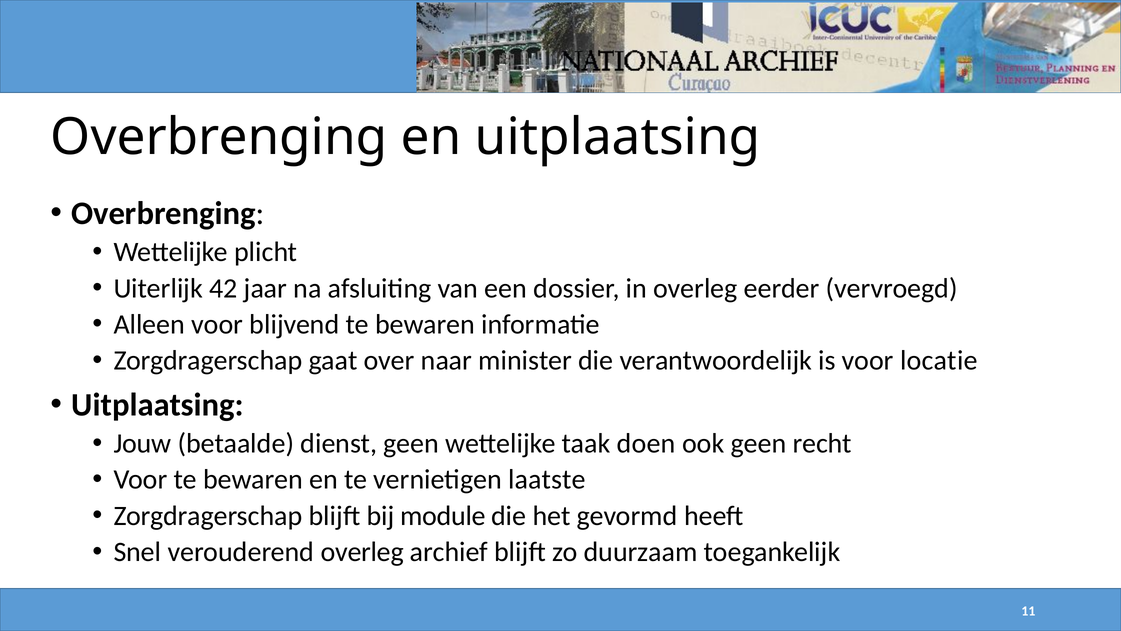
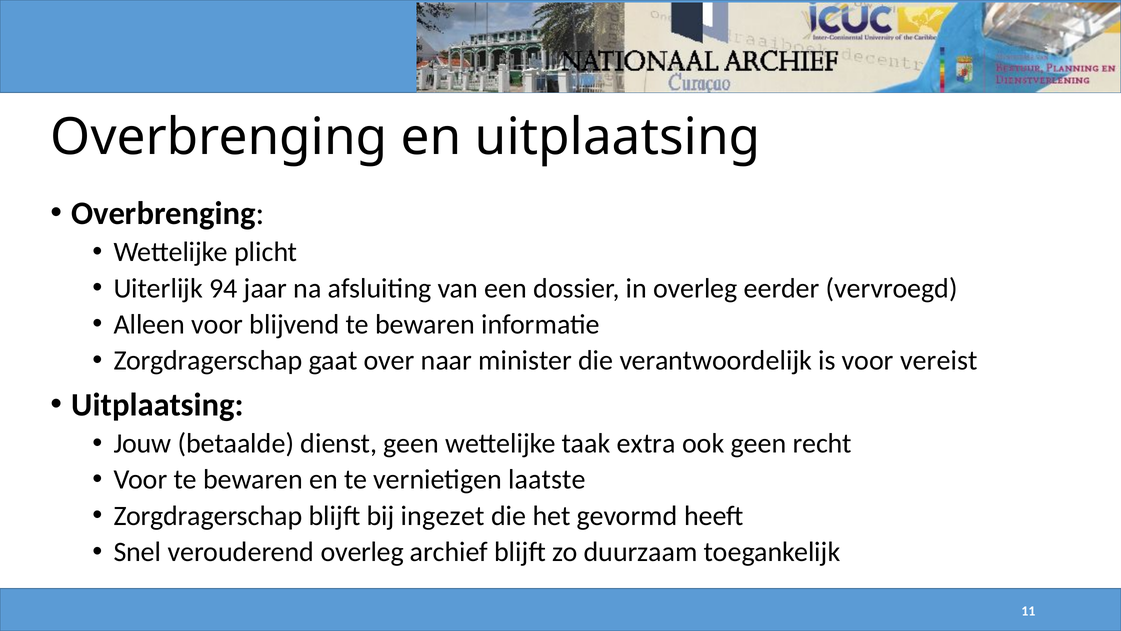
42: 42 -> 94 (223, 288)
locatie: locatie -> vereist (939, 360)
doen: doen -> extra (646, 443)
module: module -> ingezet (443, 515)
